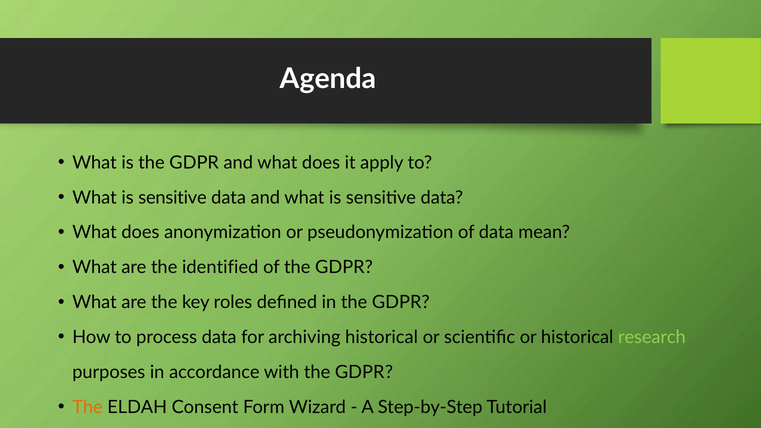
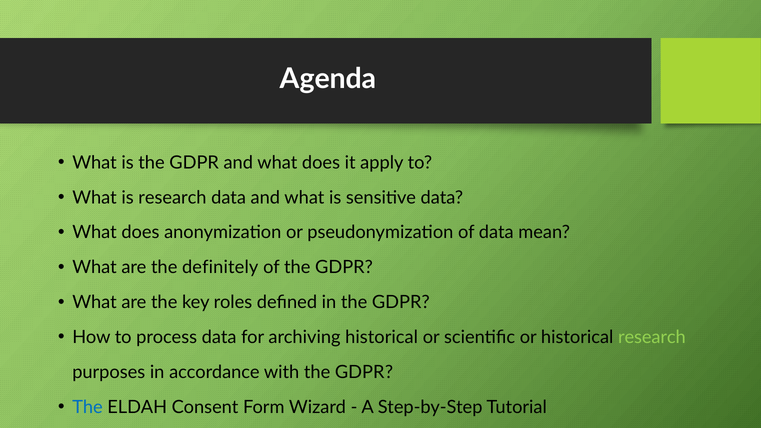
sensitive: sensitive -> research (172, 198)
identified: identified -> definitely (220, 267)
The colour: orange -> blue (87, 407)
